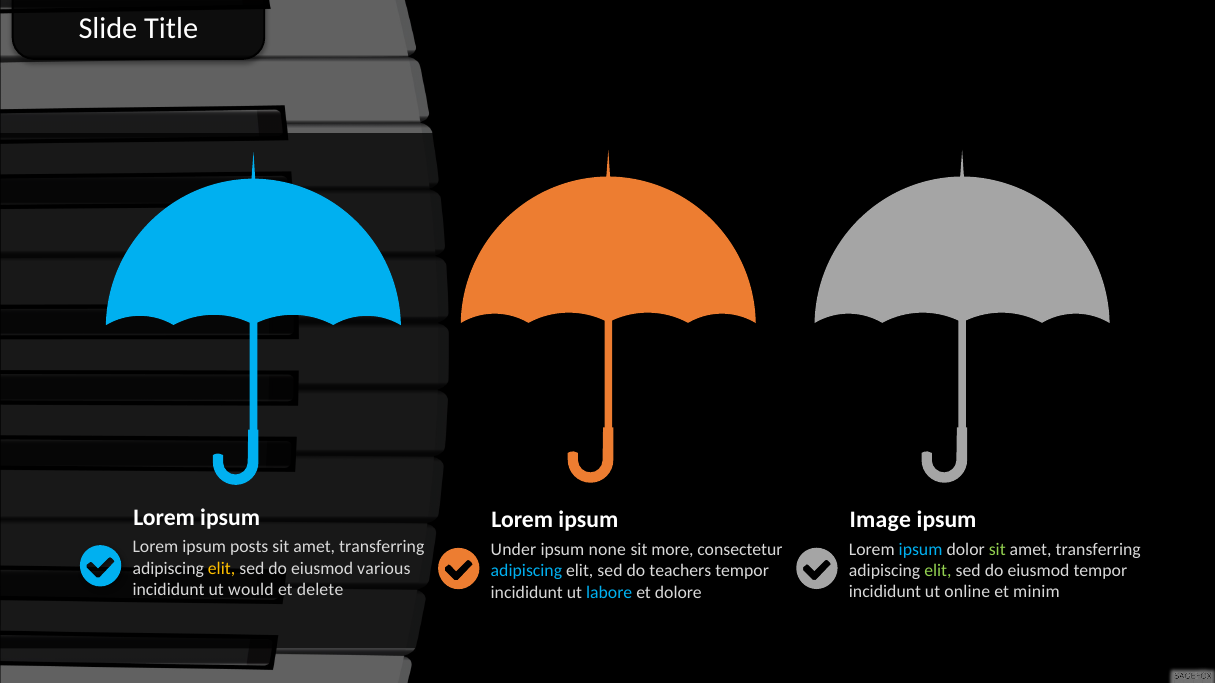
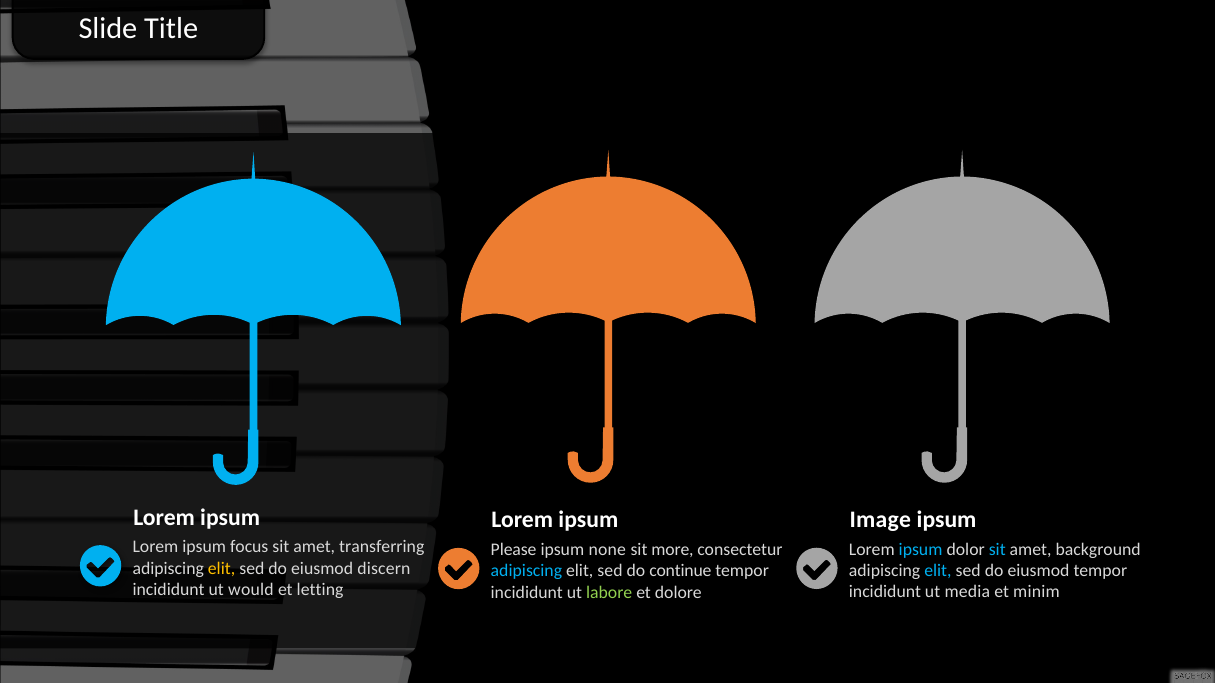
posts: posts -> focus (249, 547)
sit colour: light green -> light blue (997, 550)
transferring: transferring -> background (1098, 550)
Under: Under -> Please (514, 550)
various: various -> discern (384, 569)
elit colour: light green -> light blue (938, 571)
teachers: teachers -> continue (680, 571)
delete: delete -> letting (320, 590)
online: online -> media (967, 593)
labore colour: light blue -> light green (609, 593)
